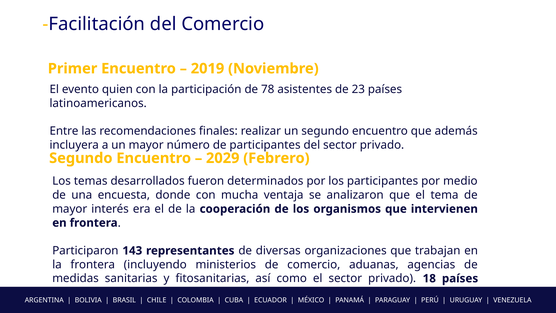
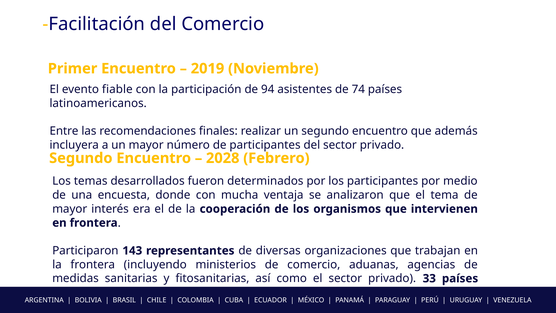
quien: quien -> fiable (117, 89)
78: 78 -> 94 (268, 89)
23: 23 -> 74 (358, 89)
2029: 2029 -> 2028 (223, 158)
18: 18 -> 33 (429, 278)
